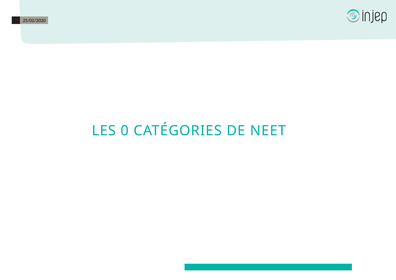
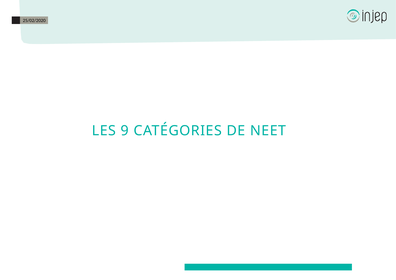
0: 0 -> 9 (125, 131)
